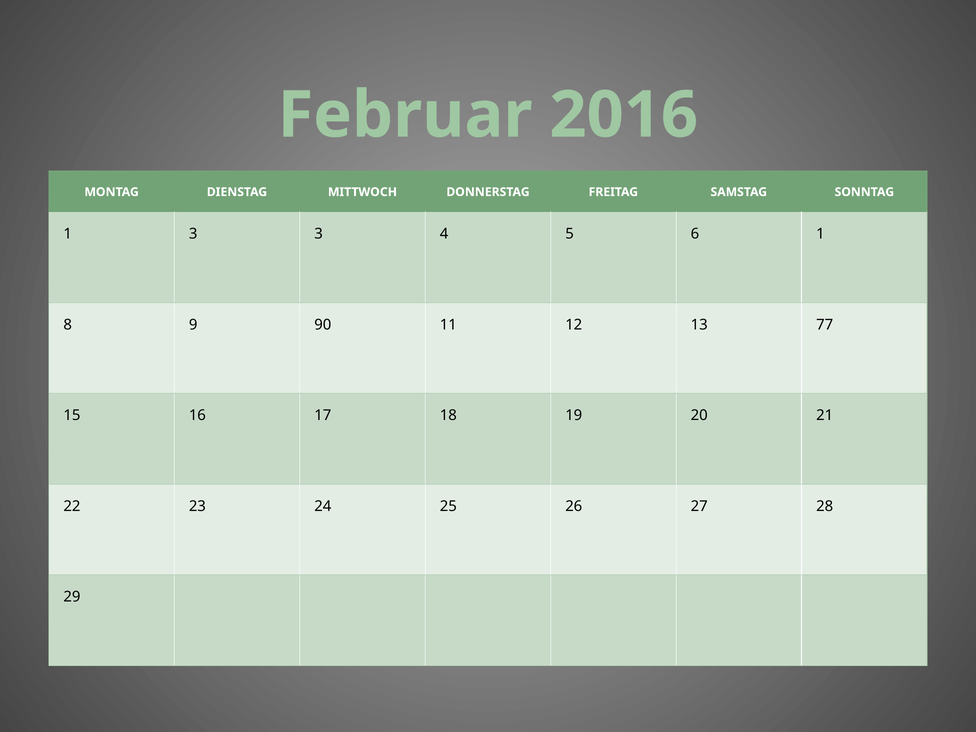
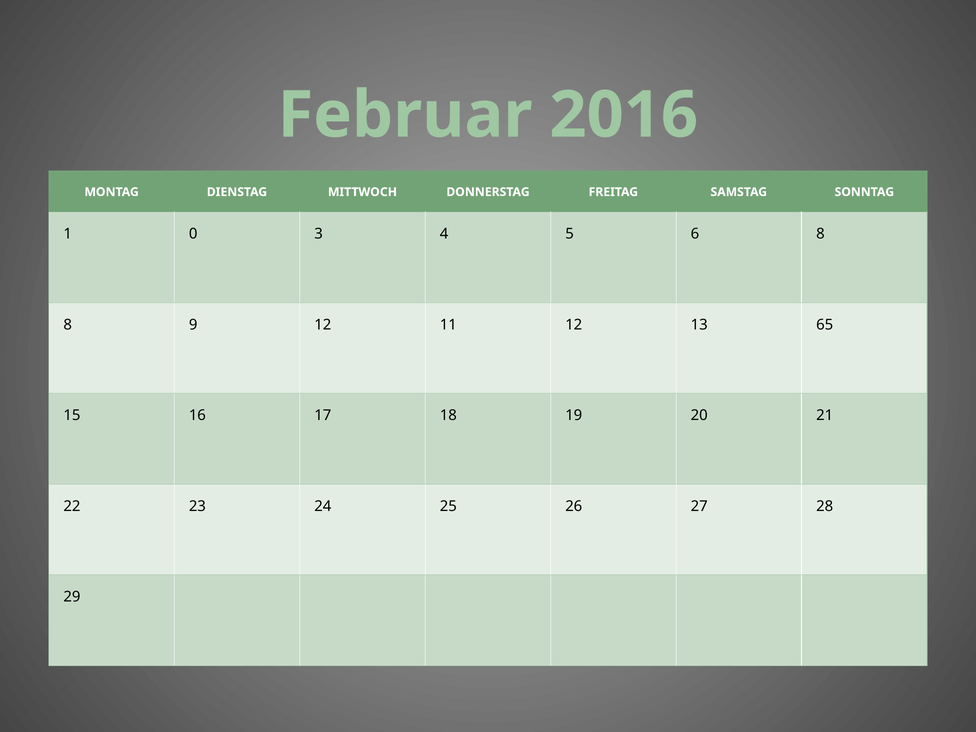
1 3: 3 -> 0 (193, 234)
6 1: 1 -> 8 (820, 234)
9 90: 90 -> 12 (323, 325)
77: 77 -> 65 (825, 325)
